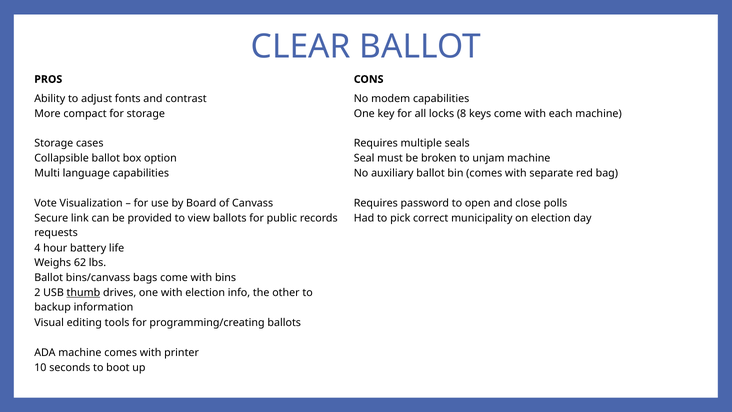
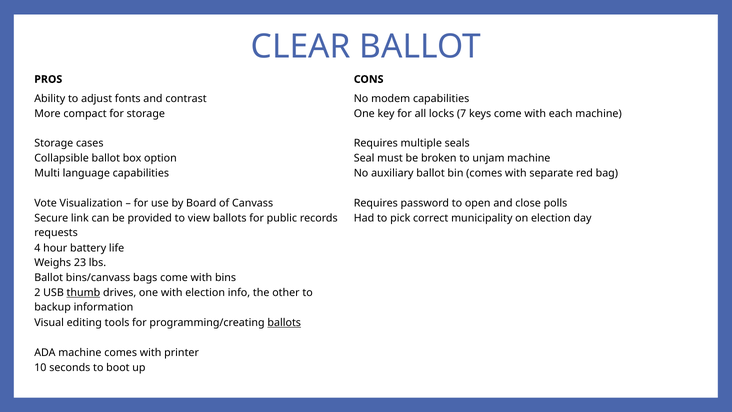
8: 8 -> 7 (462, 113)
62: 62 -> 23 (80, 263)
ballots underline: none -> present (284, 323)
